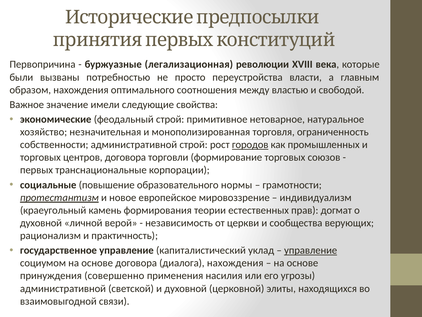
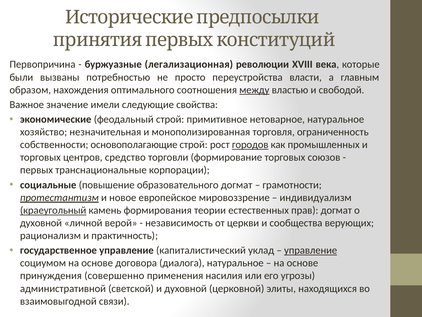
между underline: none -> present (254, 90)
собственности административной: административной -> основополагающие (134, 145)
центров договора: договора -> средство (125, 157)
образовательного нормы: нормы -> догмат (237, 185)
краеугольный underline: none -> present (53, 210)
диалога нахождения: нахождения -> натуральное (235, 263)
